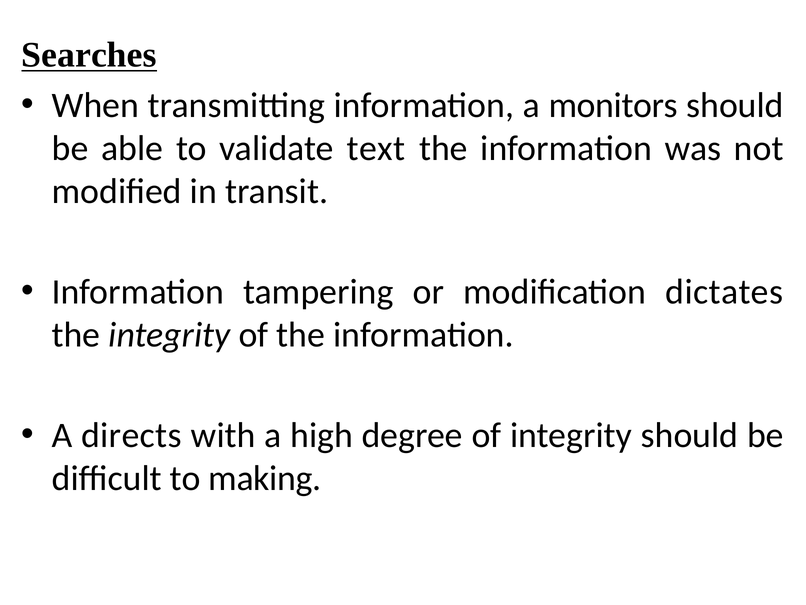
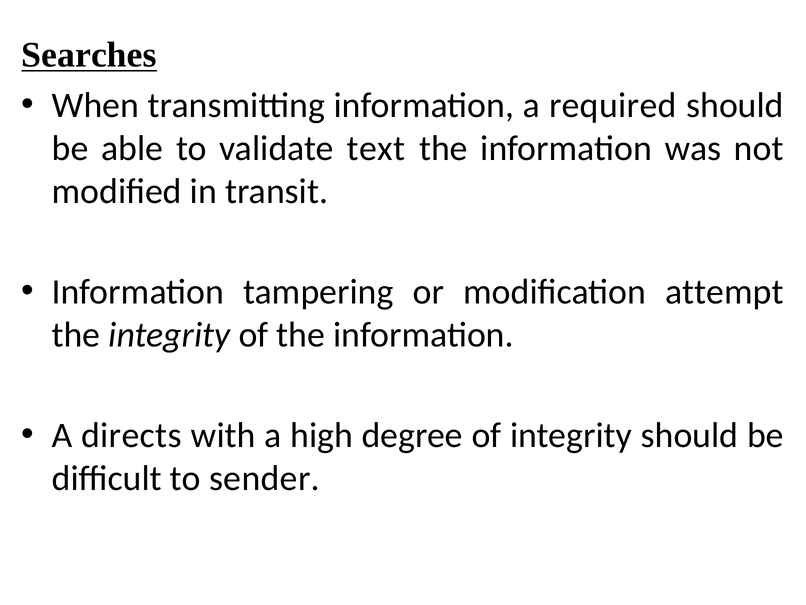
monitors: monitors -> required (613, 105)
dictates: dictates -> attempt (724, 292)
making: making -> sender (264, 478)
